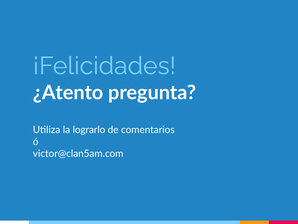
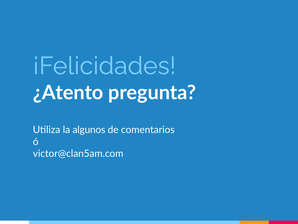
lograrlo: lograrlo -> algunos (89, 130)
